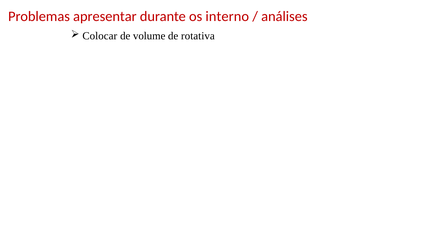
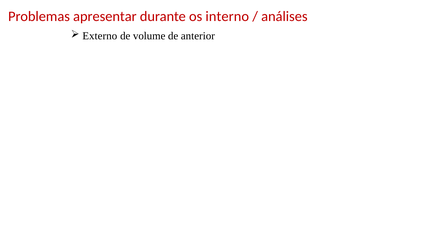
Colocar: Colocar -> Externo (100, 36)
rotativa: rotativa -> anterior (198, 36)
